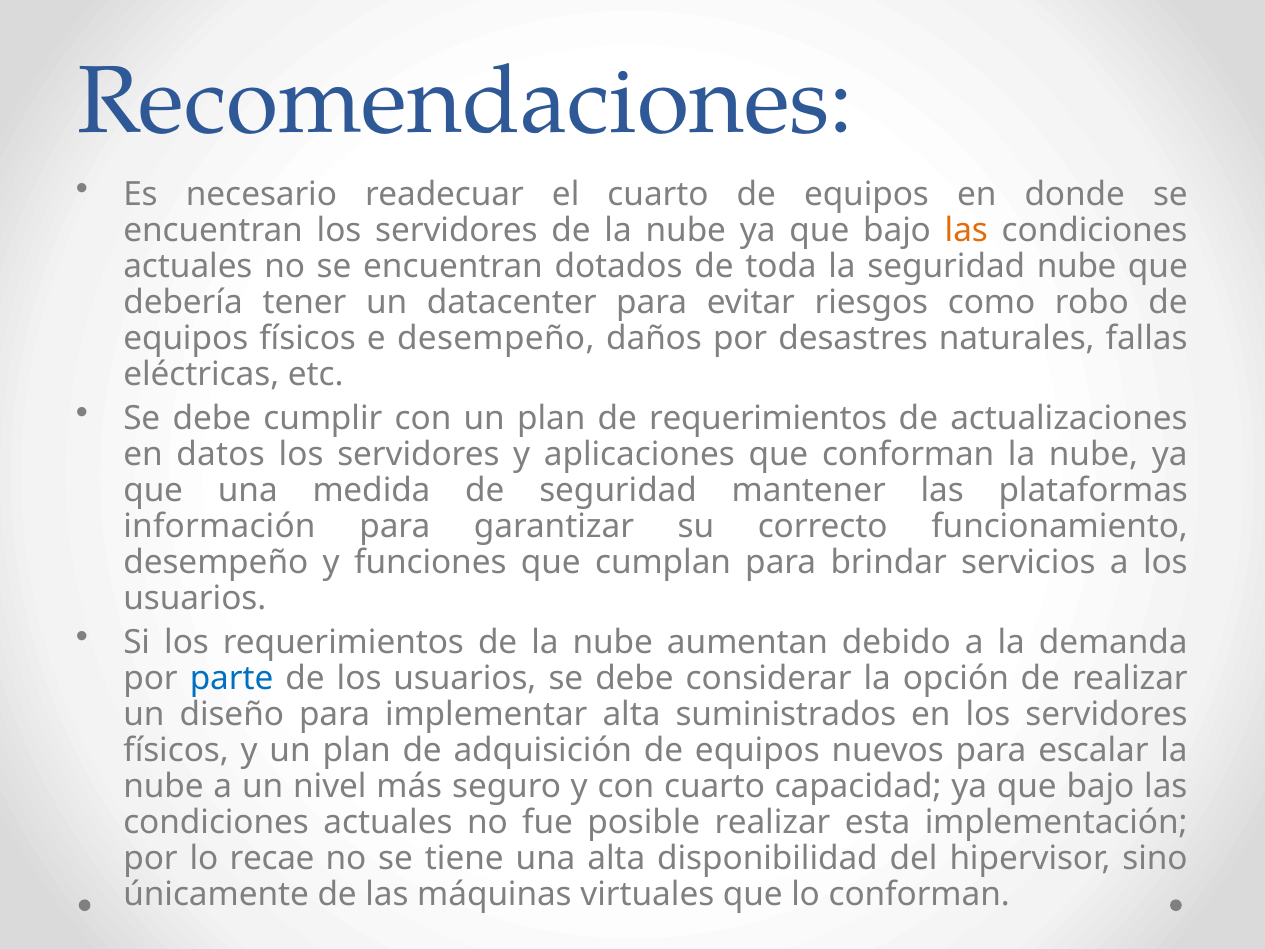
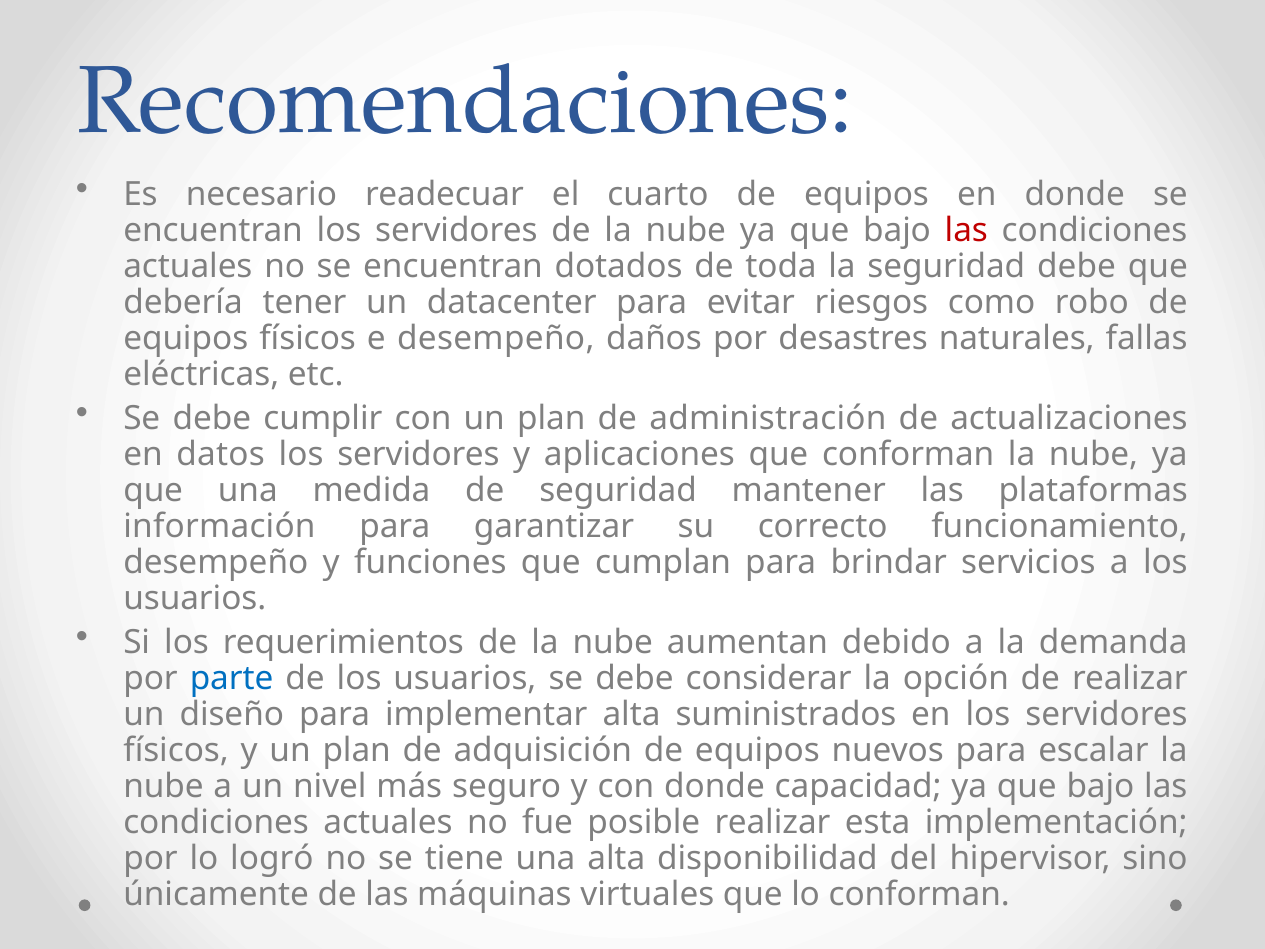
las colour: orange -> red (966, 230)
seguridad nube: nube -> debe (1077, 266)
de requerimientos: requerimientos -> administración (768, 418)
con cuarto: cuarto -> donde (714, 786)
recae: recae -> logró (272, 858)
